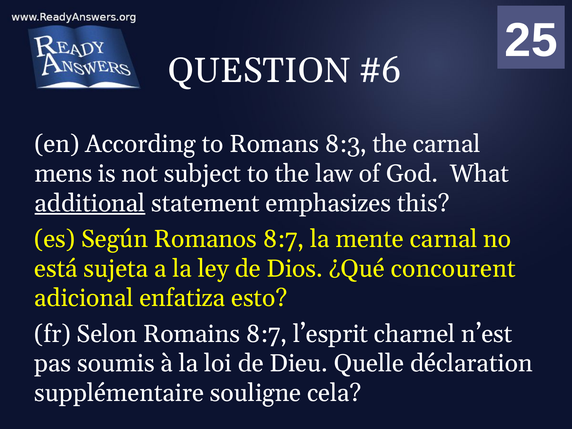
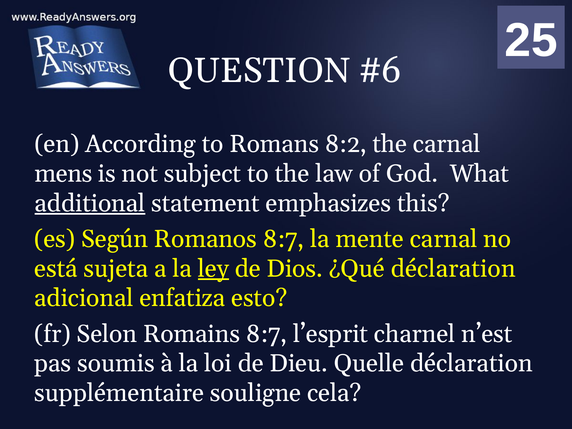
8:3: 8:3 -> 8:2 (346, 144)
ley underline: none -> present (213, 269)
¿Qué concourent: concourent -> déclaration (453, 269)
